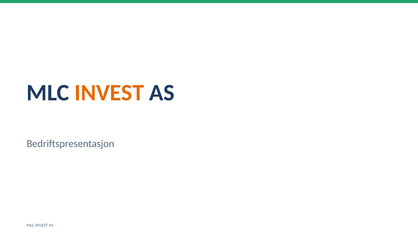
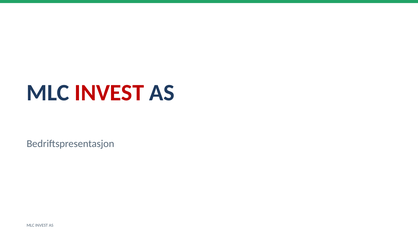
INVEST colour: orange -> red (109, 93)
